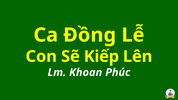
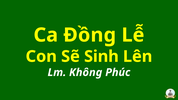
Kiếp: Kiếp -> Sinh (101, 57)
Khoan: Khoan -> Không (86, 72)
